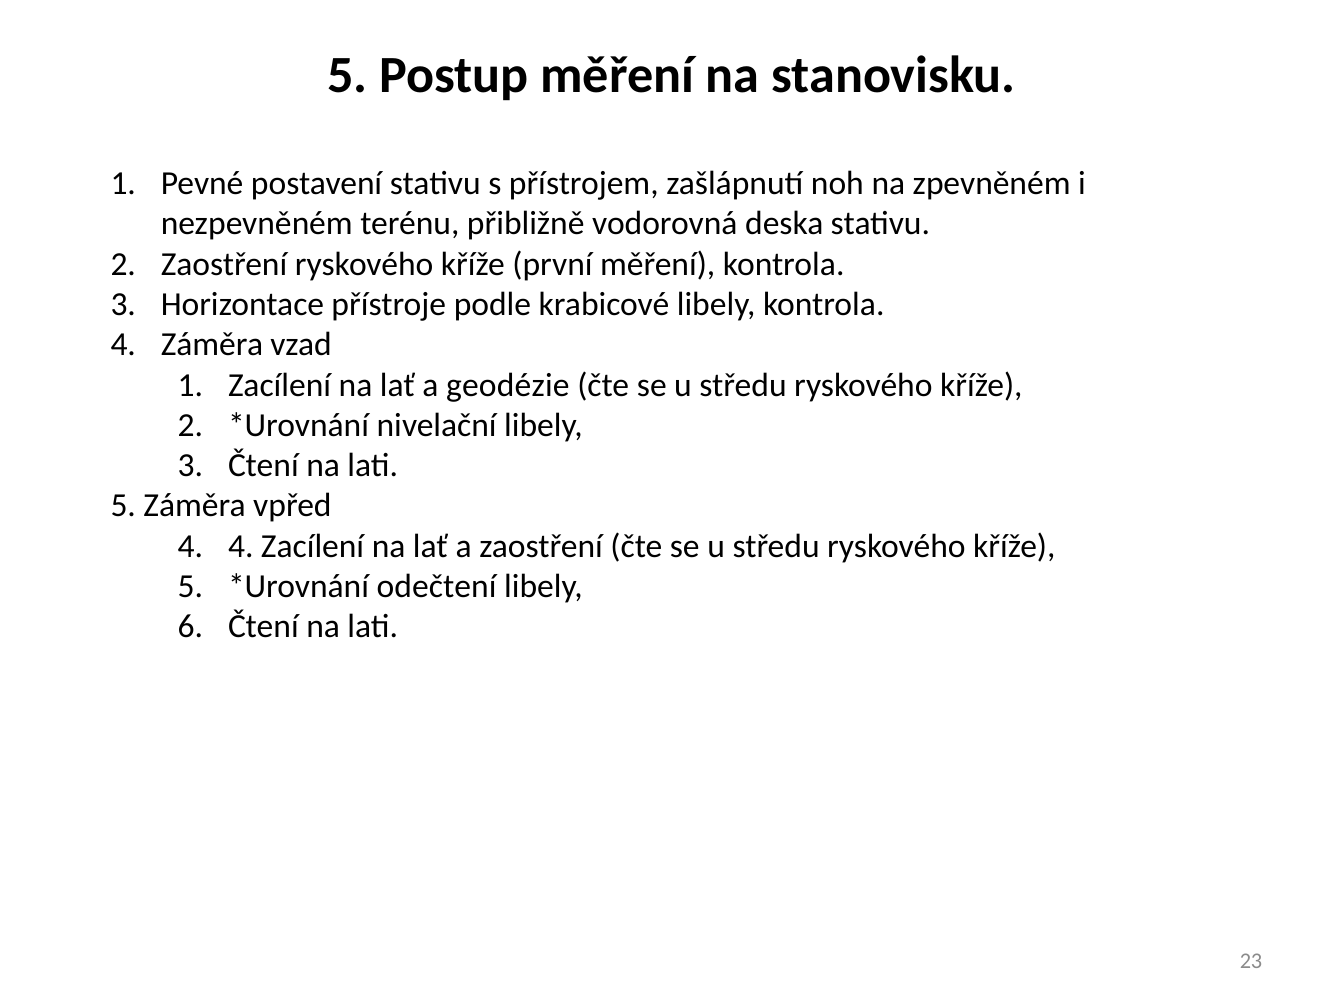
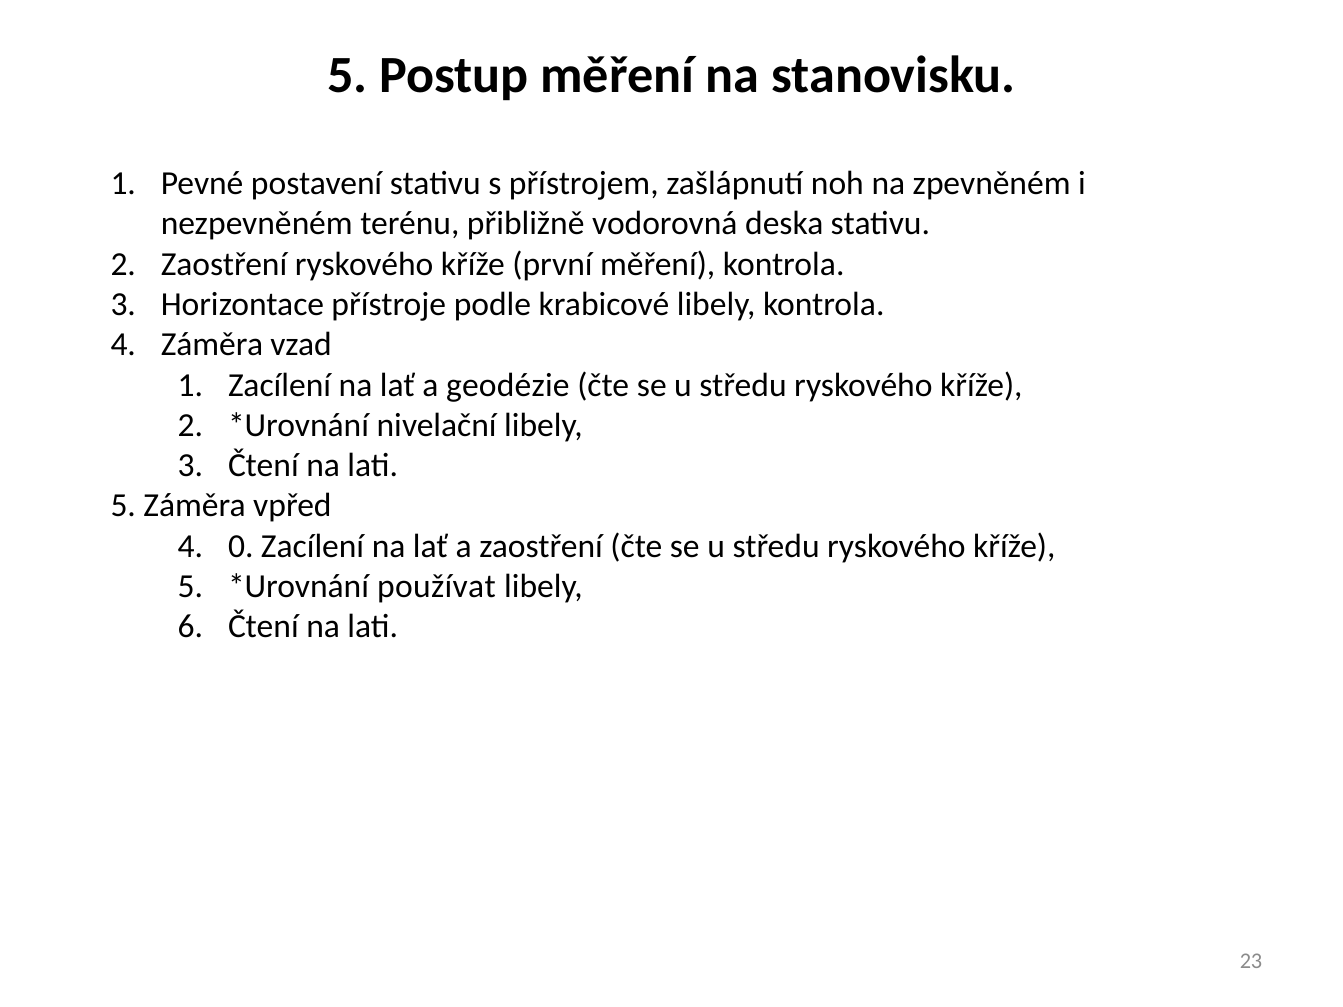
4: 4 -> 0 (241, 546)
odečtení: odečtení -> používat (436, 587)
